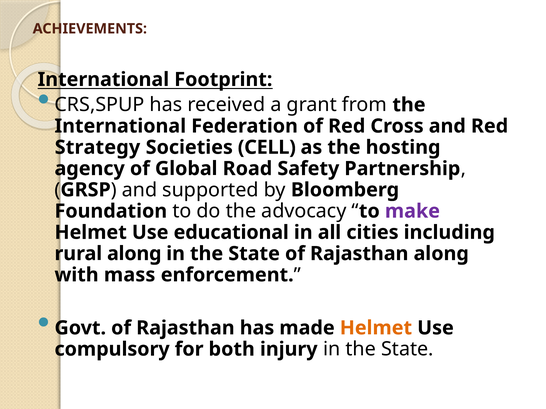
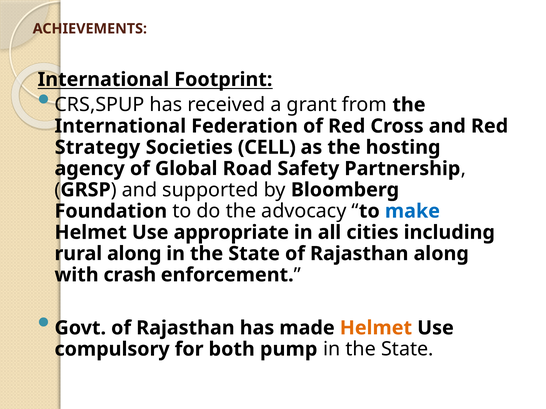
make colour: purple -> blue (412, 211)
educational: educational -> appropriate (231, 233)
mass: mass -> crash (130, 275)
injury: injury -> pump (289, 350)
